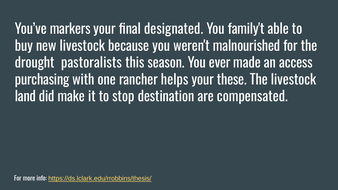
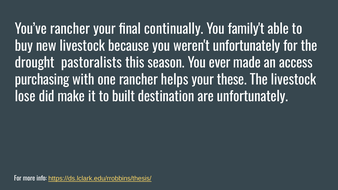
You’ve markers: markers -> rancher (70, 29)
designated: designated -> continually (174, 29)
weren't malnourished: malnourished -> unfortunately (247, 46)
land: land -> lose (25, 97)
stop: stop -> built (124, 97)
are compensated: compensated -> unfortunately (252, 97)
